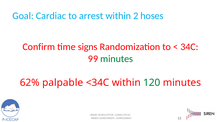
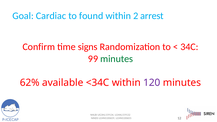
arrest: arrest -> found (91, 16)
hoses: hoses -> arrest (152, 16)
palpable: palpable -> available (63, 83)
120 colour: green -> purple (152, 83)
